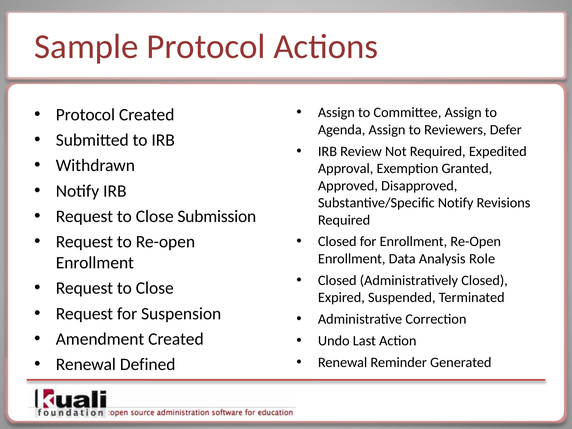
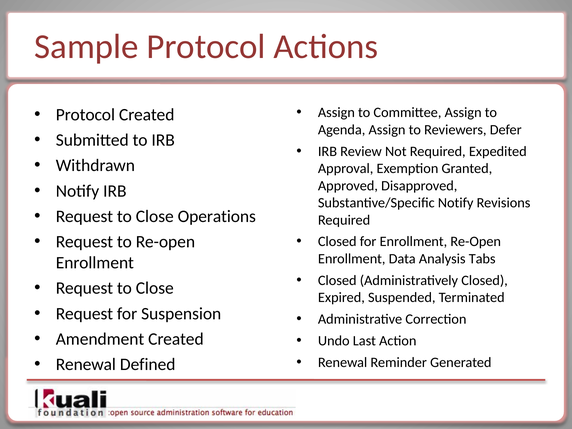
Submission: Submission -> Operations (217, 216)
Role: Role -> Tabs (482, 259)
